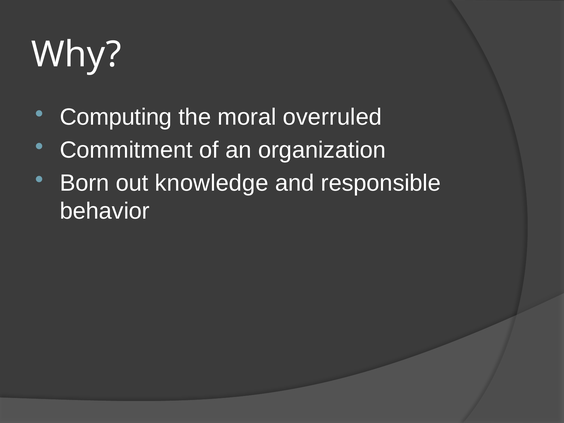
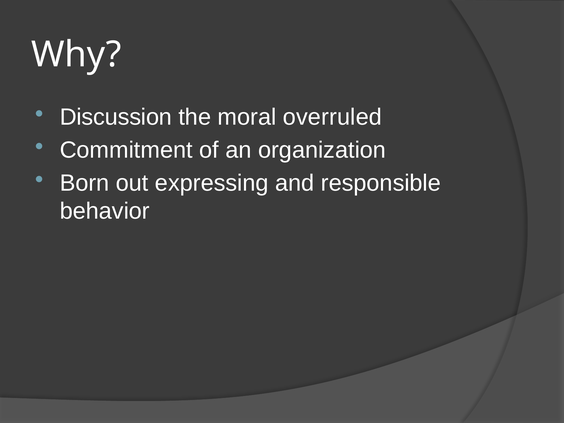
Computing: Computing -> Discussion (116, 117)
knowledge: knowledge -> expressing (212, 183)
